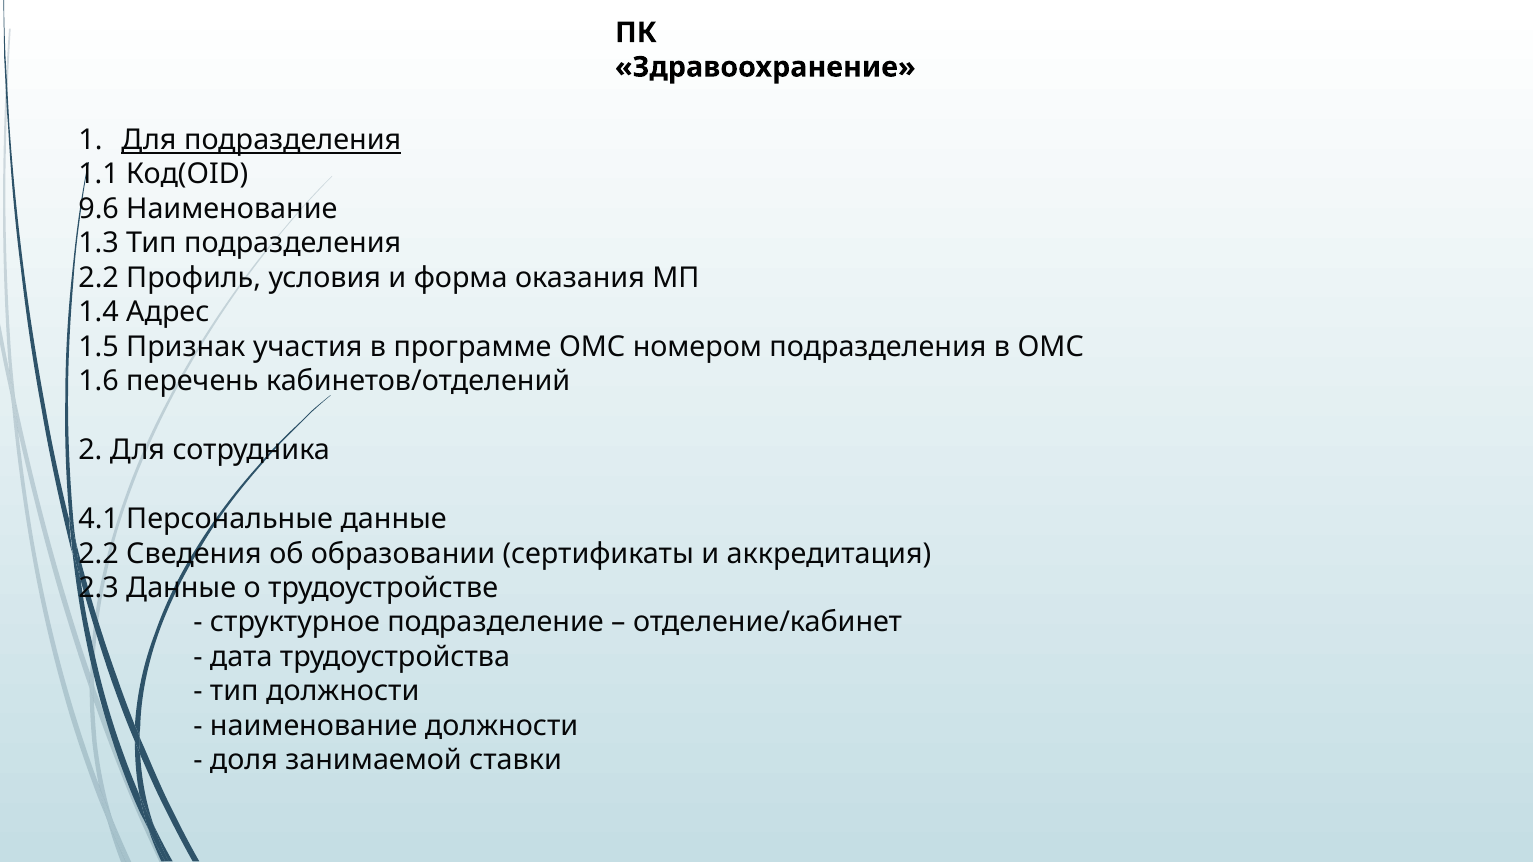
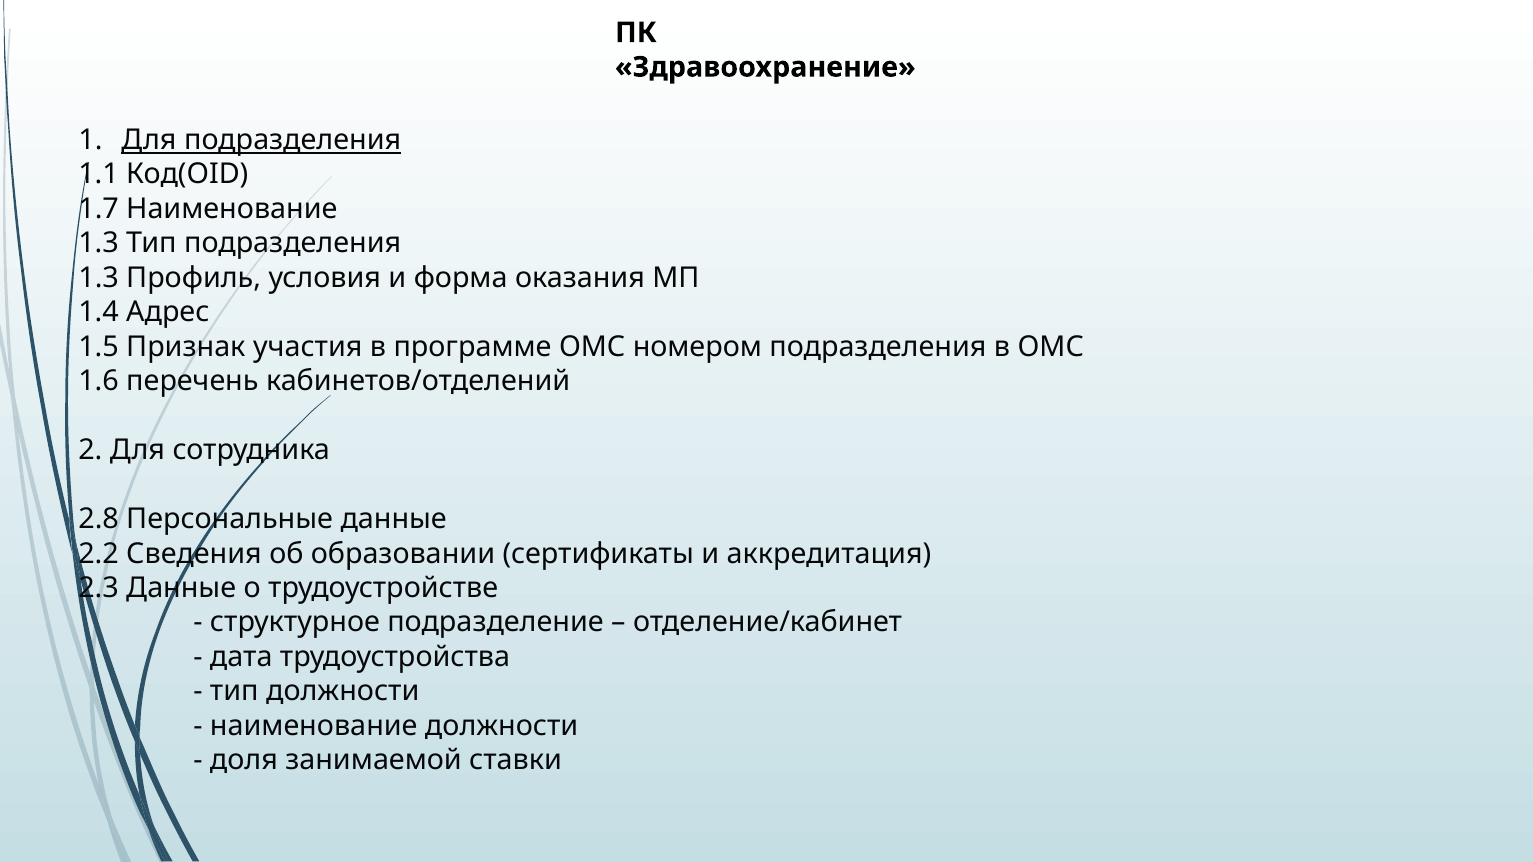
9.6: 9.6 -> 1.7 (99, 209)
2.2: 2.2 -> 1.3 (99, 278)
4.1: 4.1 -> 2.8 (99, 519)
